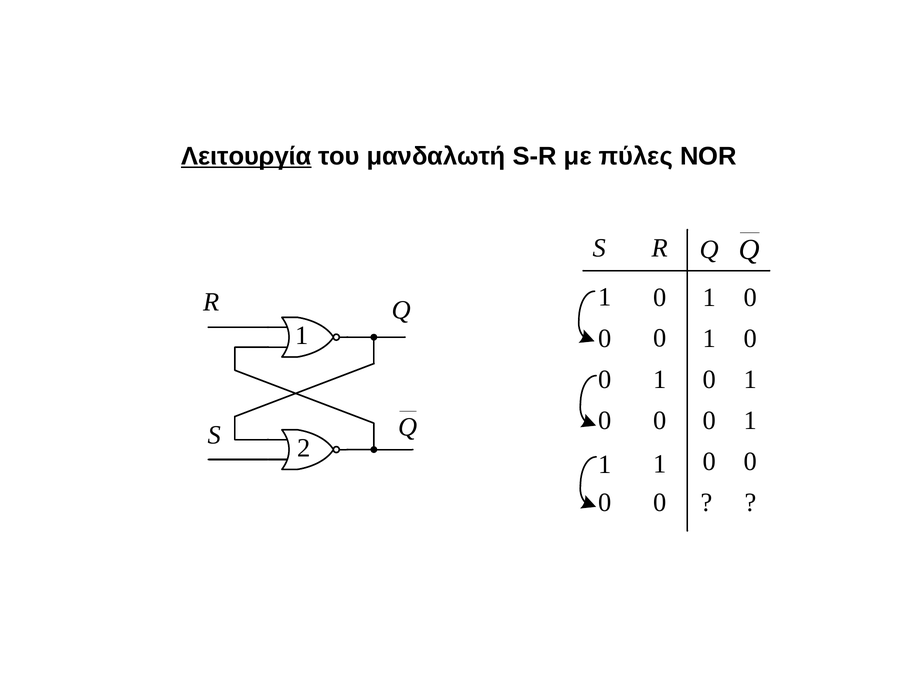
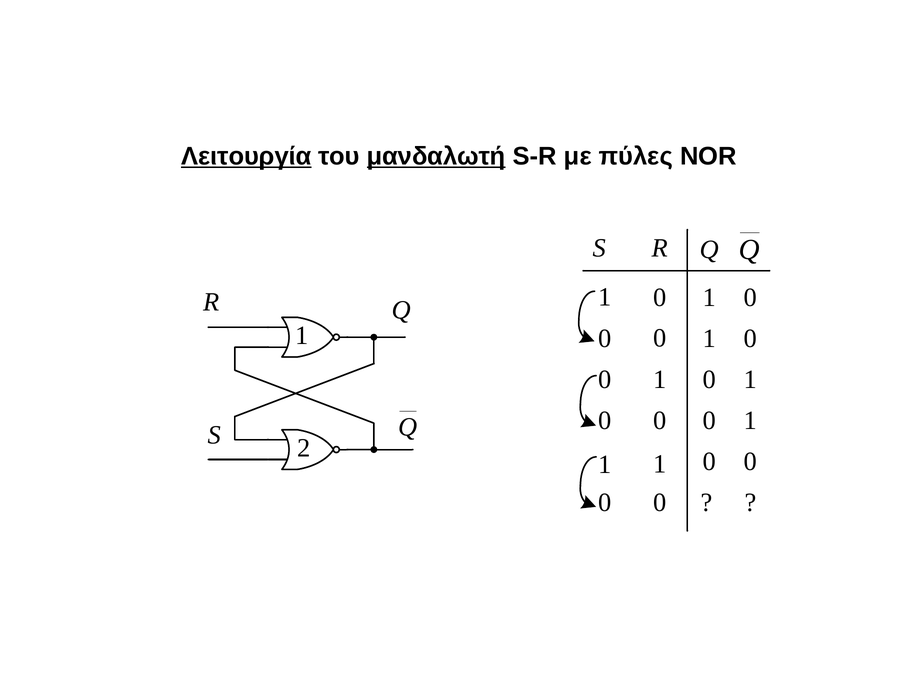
μανδαλωτή underline: none -> present (436, 156)
